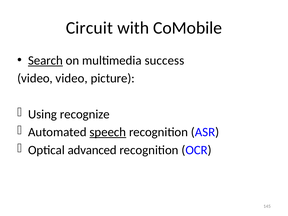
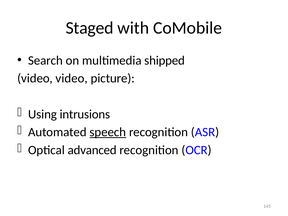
Circuit: Circuit -> Staged (90, 28)
Search underline: present -> none (45, 60)
success: success -> shipped (165, 60)
recognize: recognize -> intrusions (85, 114)
